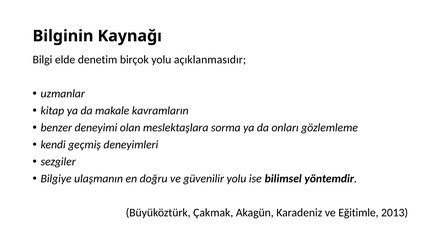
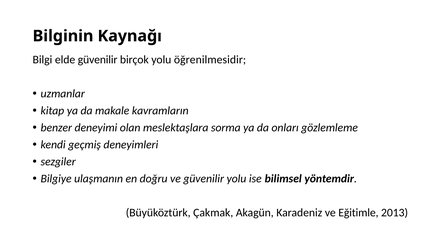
elde denetim: denetim -> güvenilir (98, 60)
açıklanmasıdır: açıklanmasıdır -> öğrenilmesidir (210, 60)
